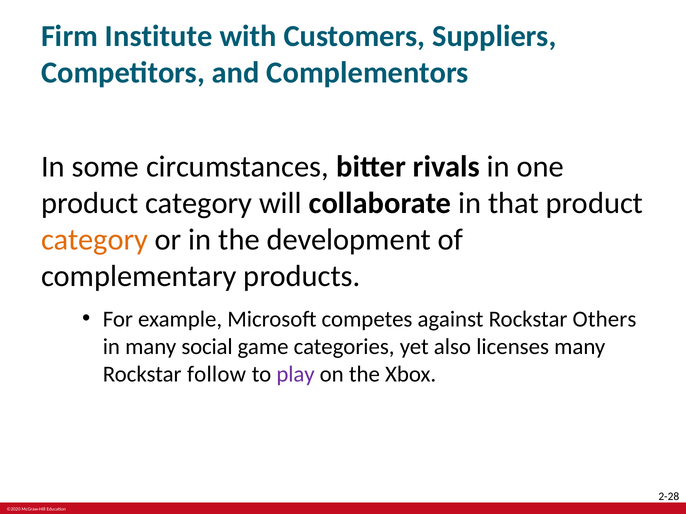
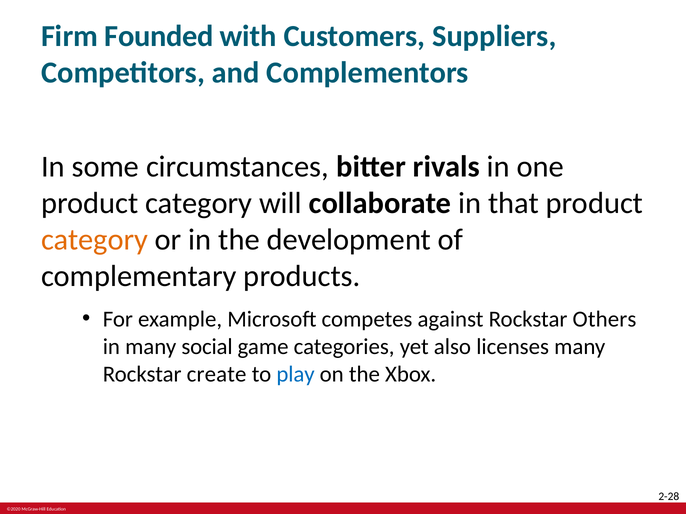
Institute: Institute -> Founded (159, 36)
follow: follow -> create (217, 374)
play colour: purple -> blue (296, 374)
